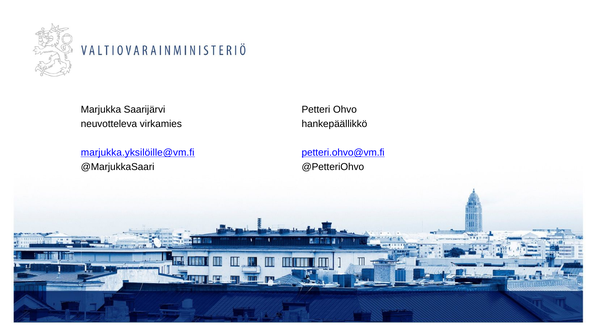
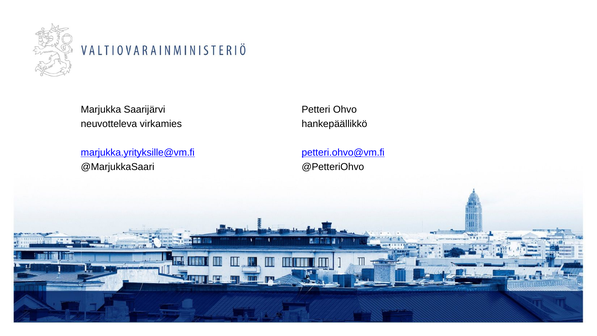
marjukka.yksilöille@vm.fi: marjukka.yksilöille@vm.fi -> marjukka.yrityksille@vm.fi (138, 152)
